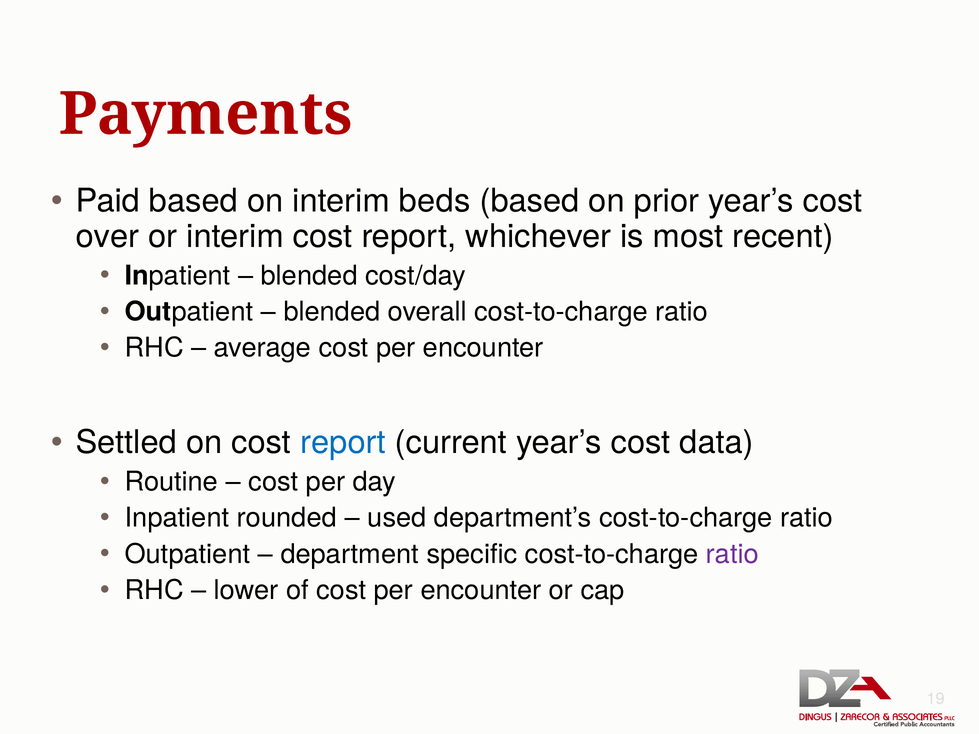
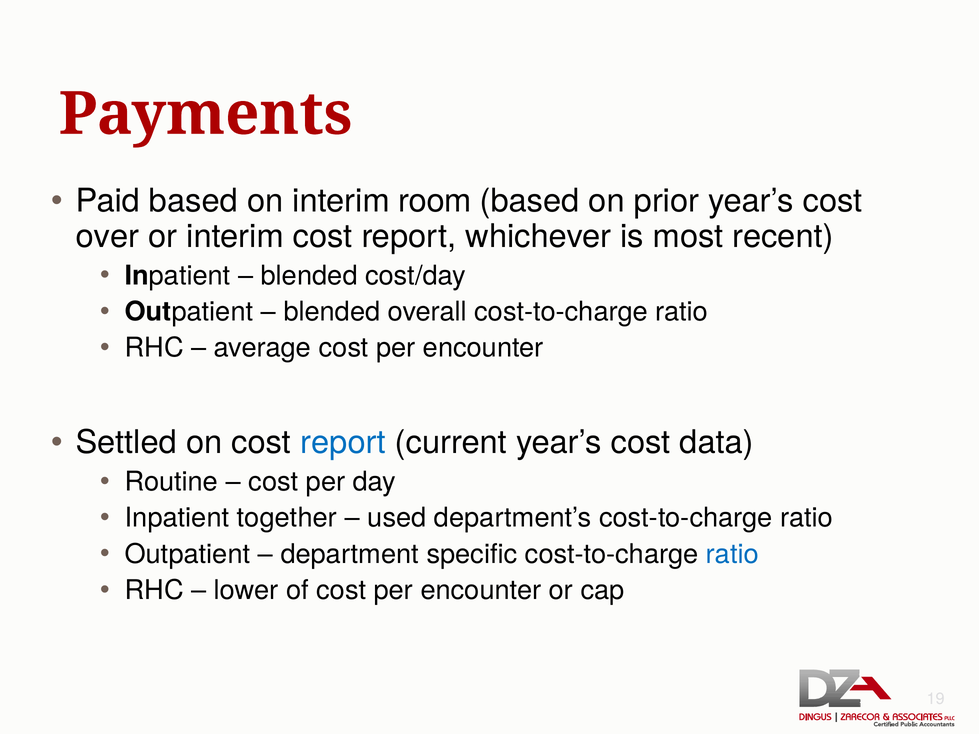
beds: beds -> room (435, 201)
rounded: rounded -> together (287, 518)
ratio colour: purple -> blue (732, 554)
